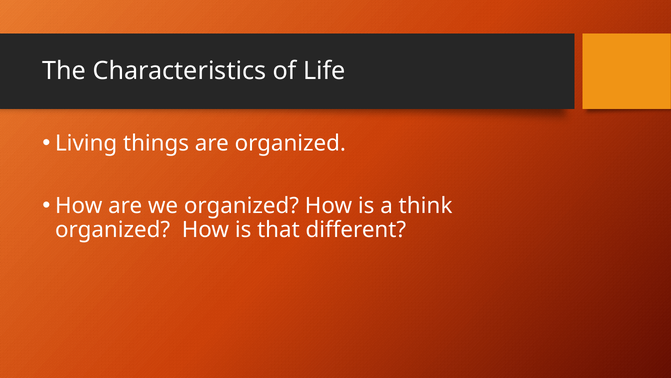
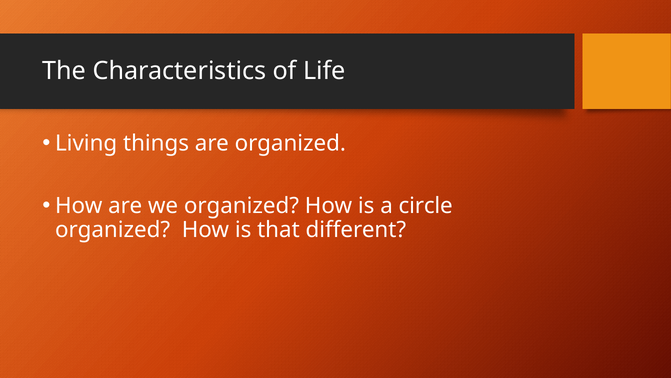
think: think -> circle (426, 205)
